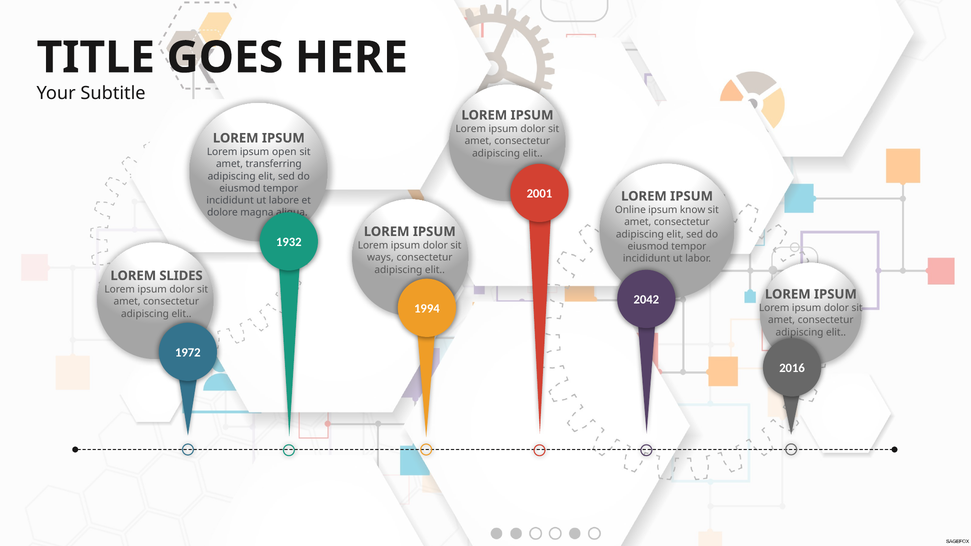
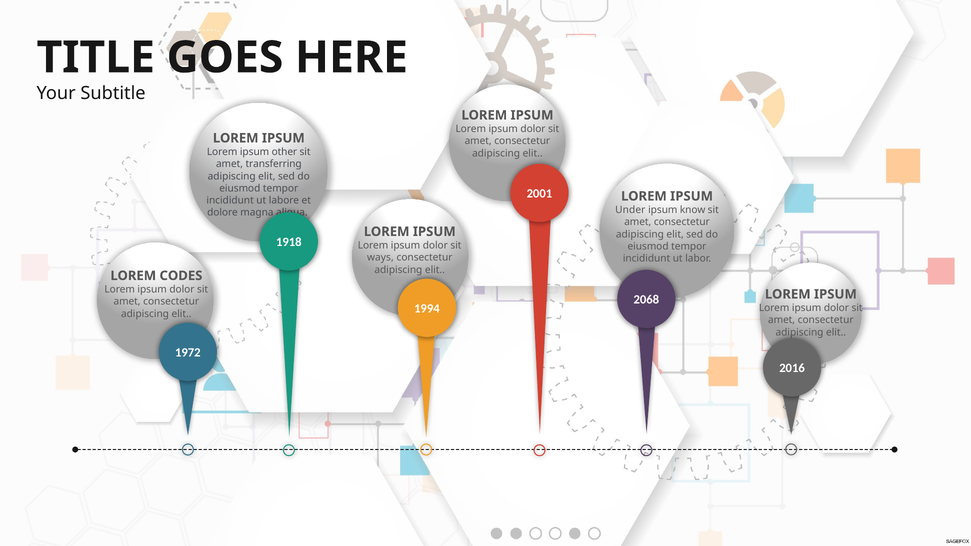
open: open -> other (284, 152)
Online: Online -> Under (630, 210)
1932: 1932 -> 1918 (289, 242)
SLIDES: SLIDES -> CODES (181, 276)
2042: 2042 -> 2068 (646, 300)
